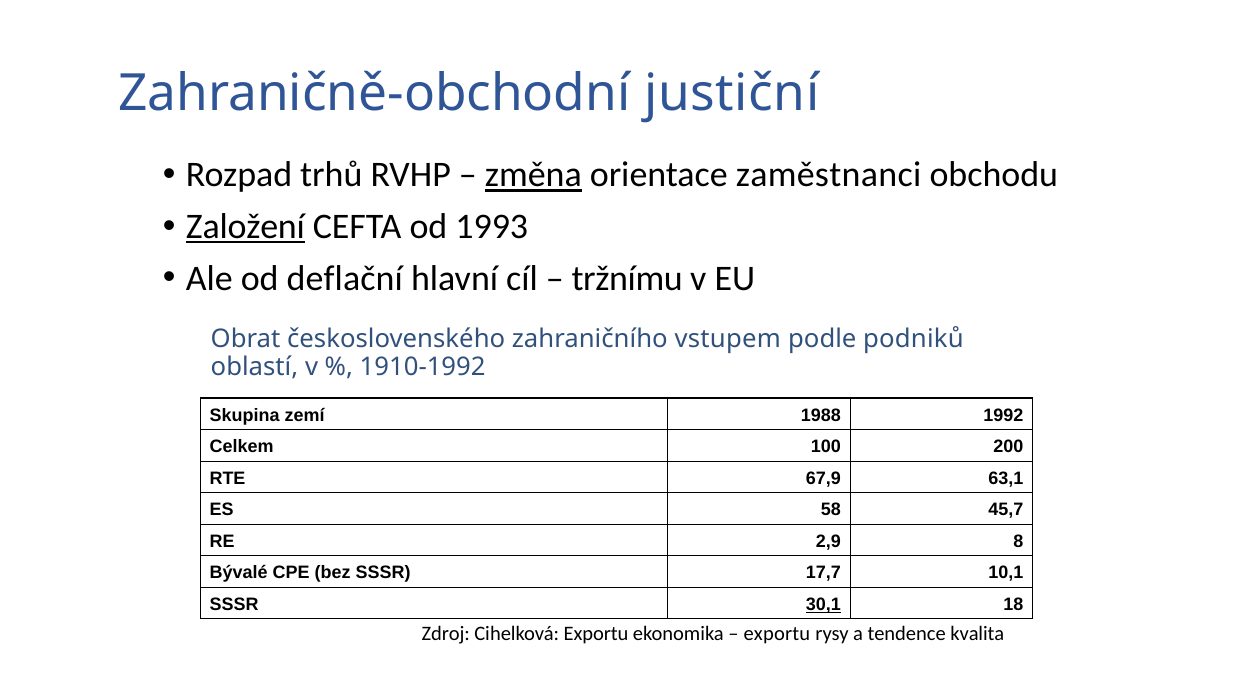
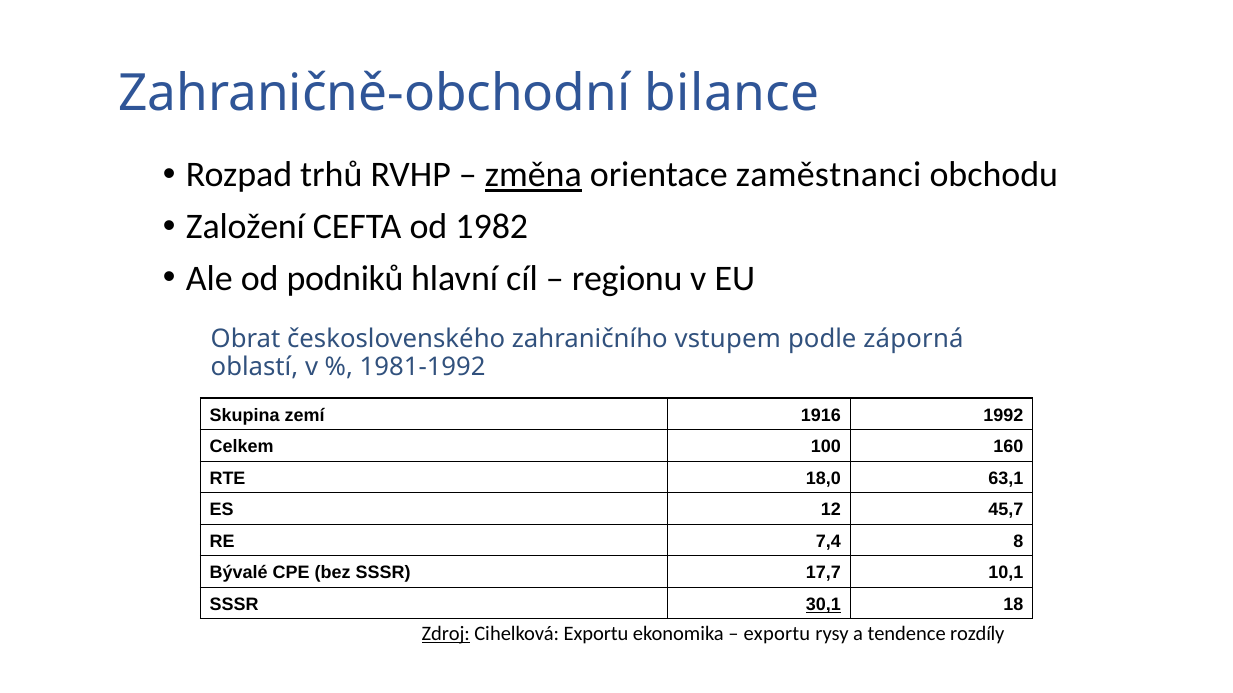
justiční: justiční -> bilance (732, 94)
Založení underline: present -> none (245, 227)
1993: 1993 -> 1982 (492, 227)
deflační: deflační -> podniků (345, 279)
tržnímu: tržnímu -> regionu (627, 279)
podniků: podniků -> záporná (913, 339)
1910-1992: 1910-1992 -> 1981-1992 (423, 367)
1988: 1988 -> 1916 (821, 416)
200: 200 -> 160 (1008, 447)
67,9: 67,9 -> 18,0 (823, 479)
58: 58 -> 12 (831, 510)
2,9: 2,9 -> 7,4 (828, 542)
Zdroj underline: none -> present (446, 634)
kvalita: kvalita -> rozdíly (977, 634)
